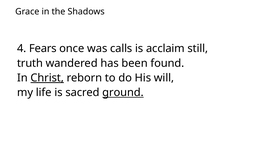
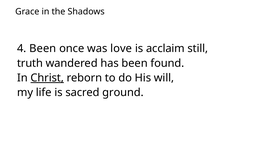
4 Fears: Fears -> Been (43, 49)
calls: calls -> love (121, 49)
ground underline: present -> none (123, 93)
